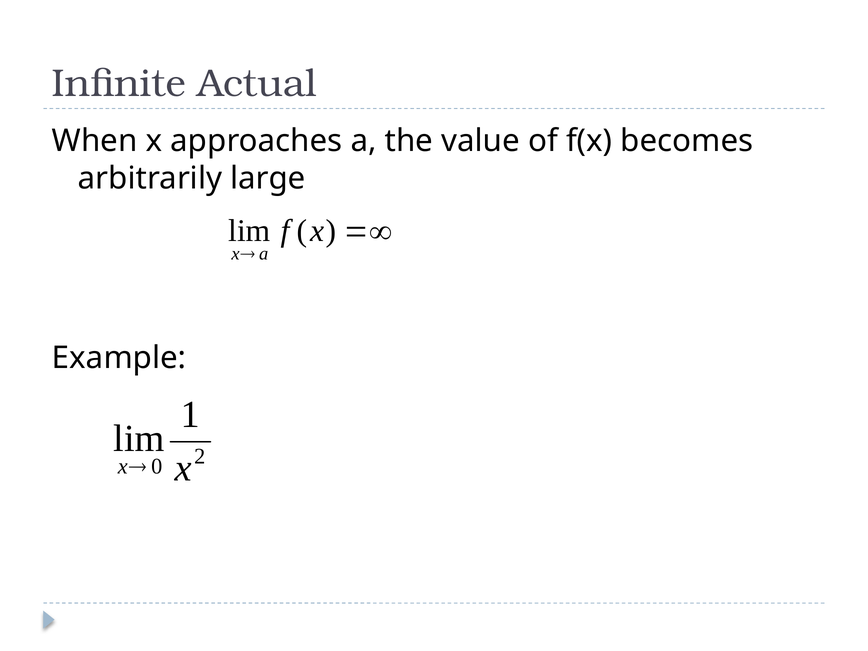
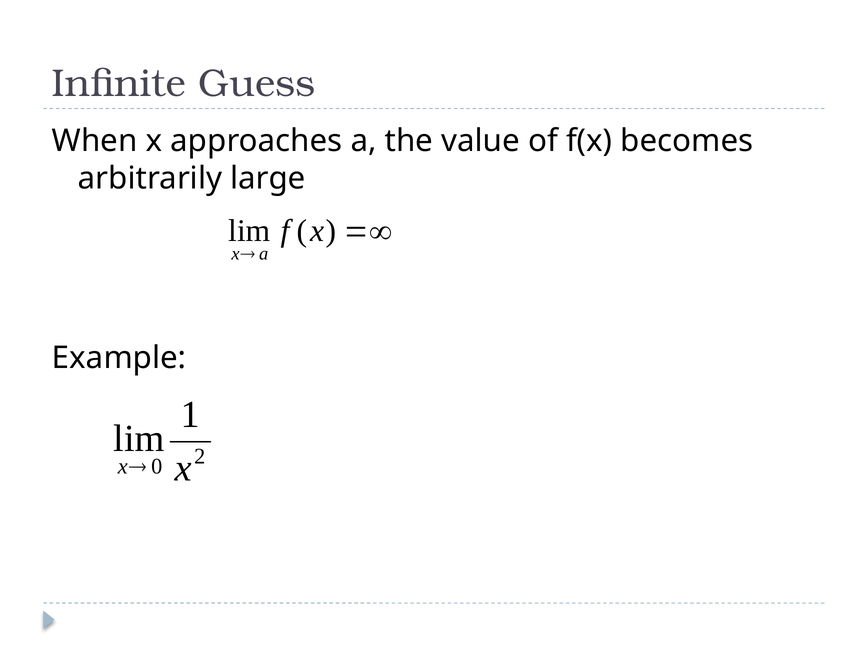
Actual: Actual -> Guess (257, 84)
